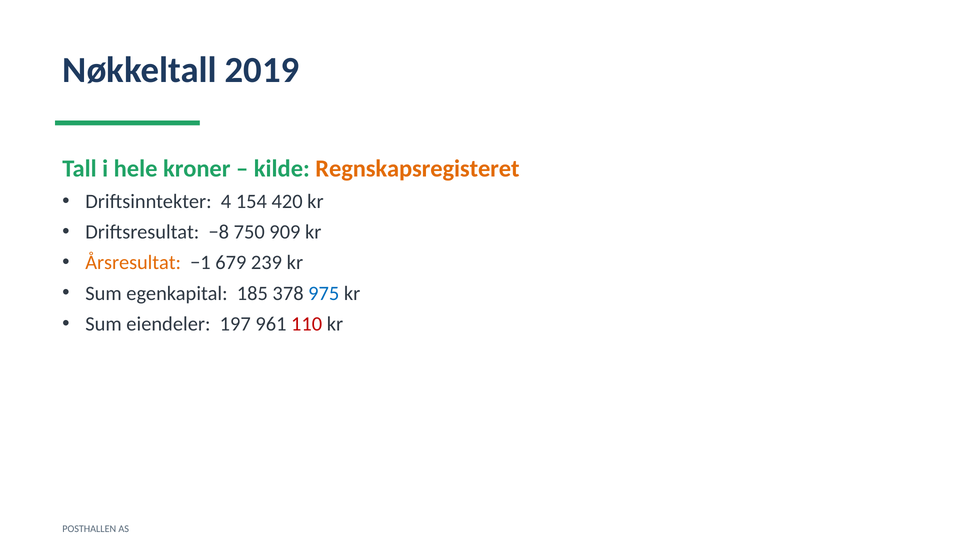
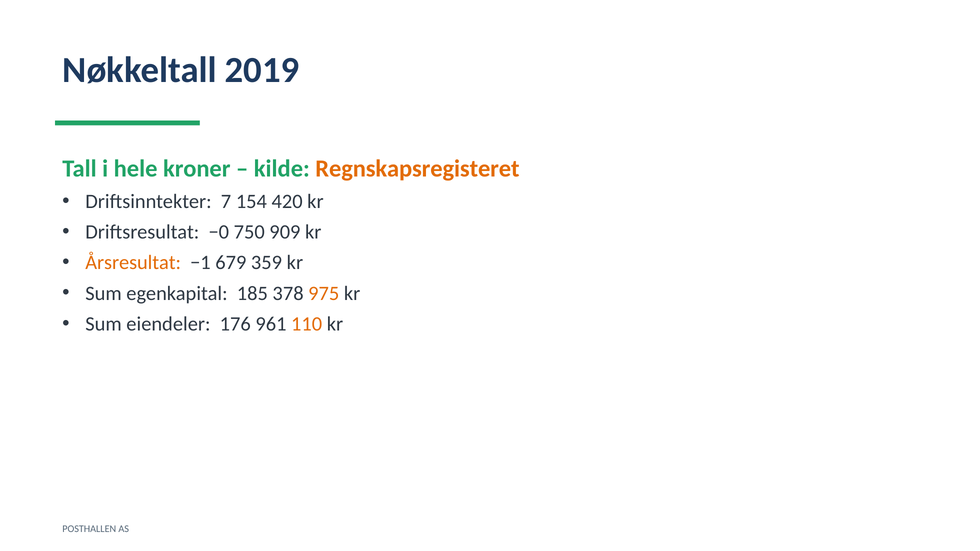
4: 4 -> 7 (226, 202)
−8: −8 -> −0 (219, 232)
239: 239 -> 359 (267, 263)
975 colour: blue -> orange (324, 293)
197: 197 -> 176 (235, 324)
110 colour: red -> orange (307, 324)
